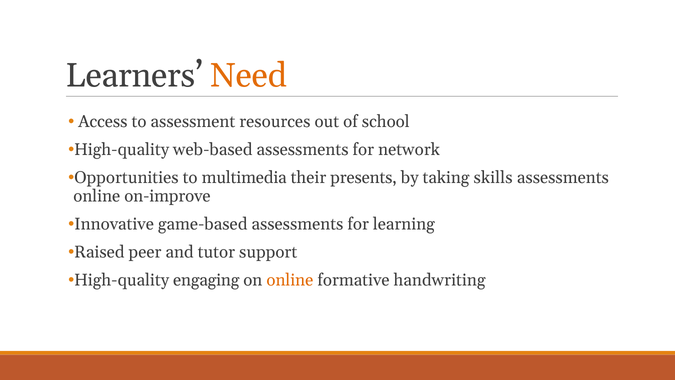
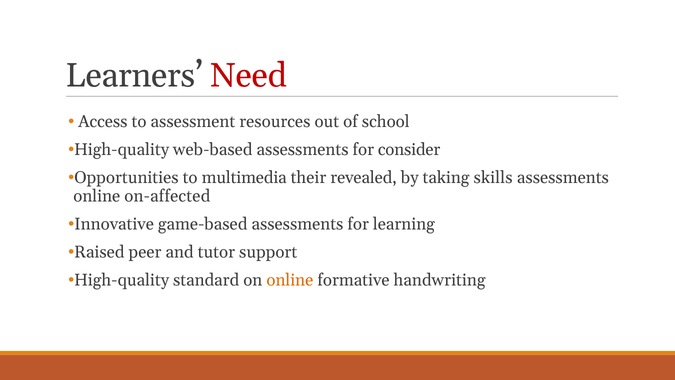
Need colour: orange -> red (249, 76)
network: network -> consider (409, 150)
presents: presents -> revealed (364, 178)
on-improve: on-improve -> on-affected (167, 196)
engaging: engaging -> standard (206, 280)
